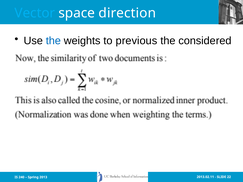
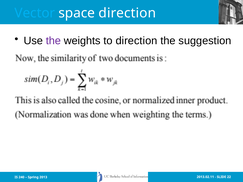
the colour: blue -> purple (53, 41)
to previous: previous -> direction (136, 41)
considered: considered -> suggestion (205, 41)
